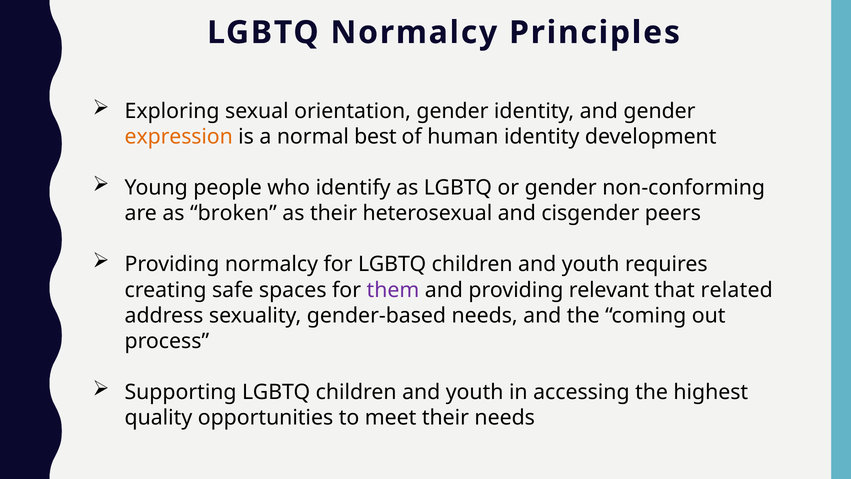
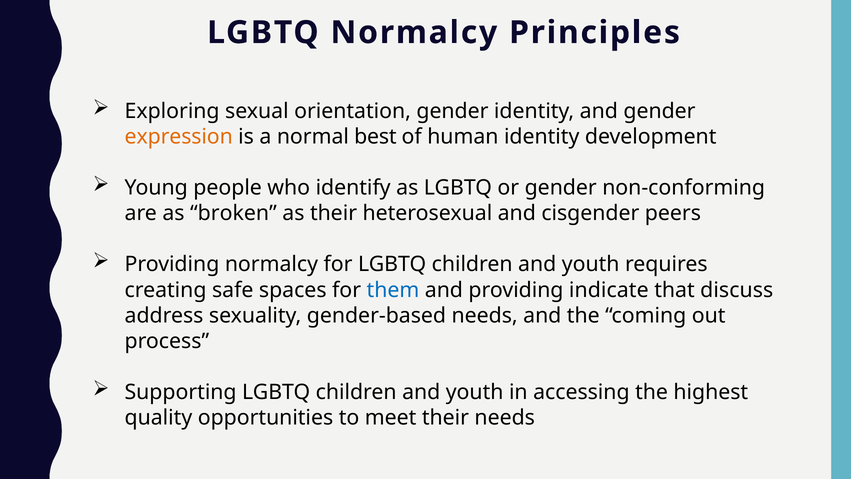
them colour: purple -> blue (393, 290)
relevant: relevant -> indicate (609, 290)
related: related -> discuss (737, 290)
